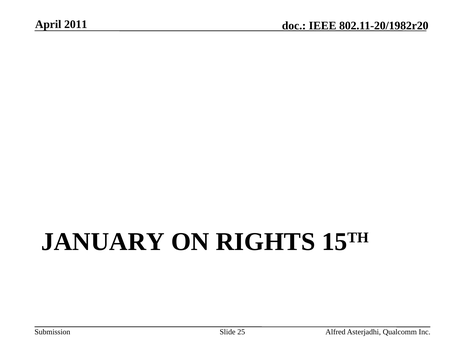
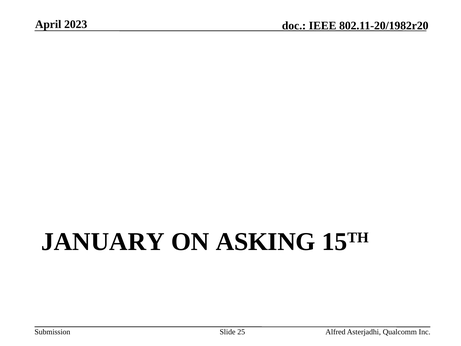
2011: 2011 -> 2023 (76, 24)
RIGHTS: RIGHTS -> ASKING (266, 242)
